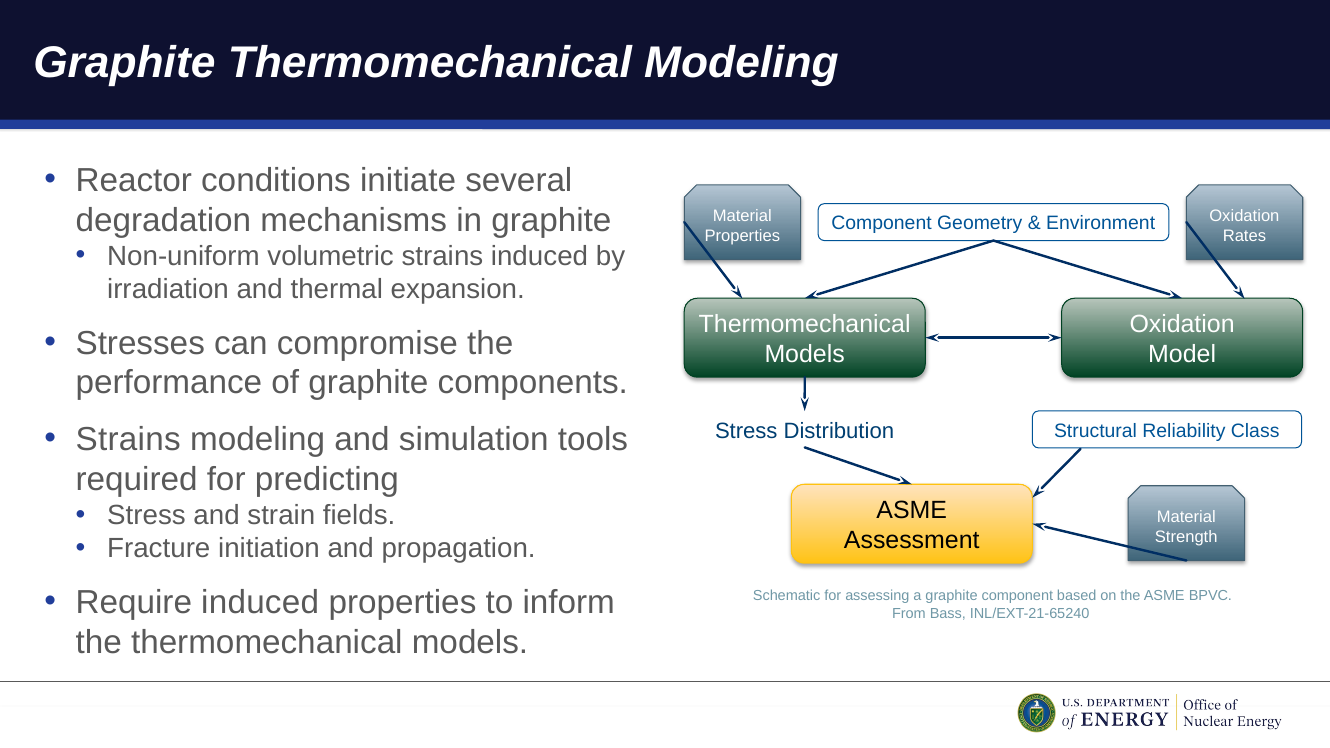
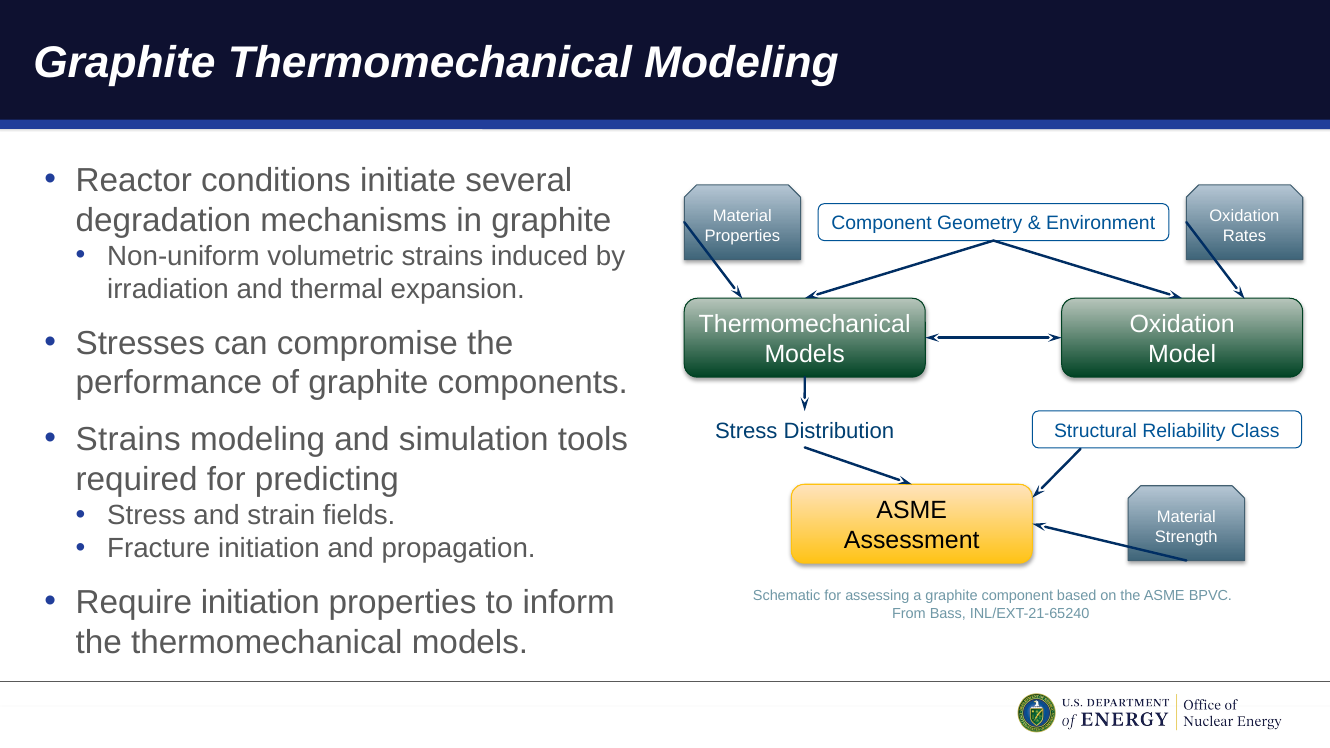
Require induced: induced -> initiation (260, 603)
